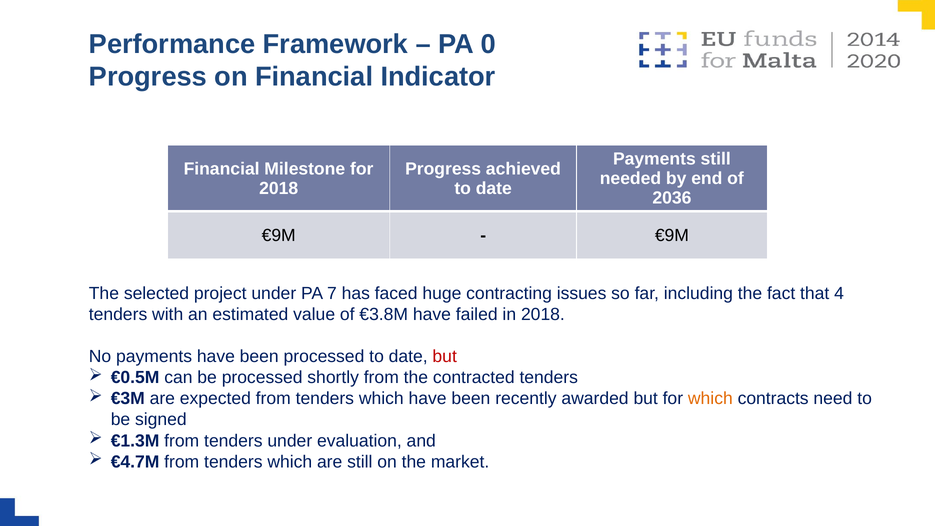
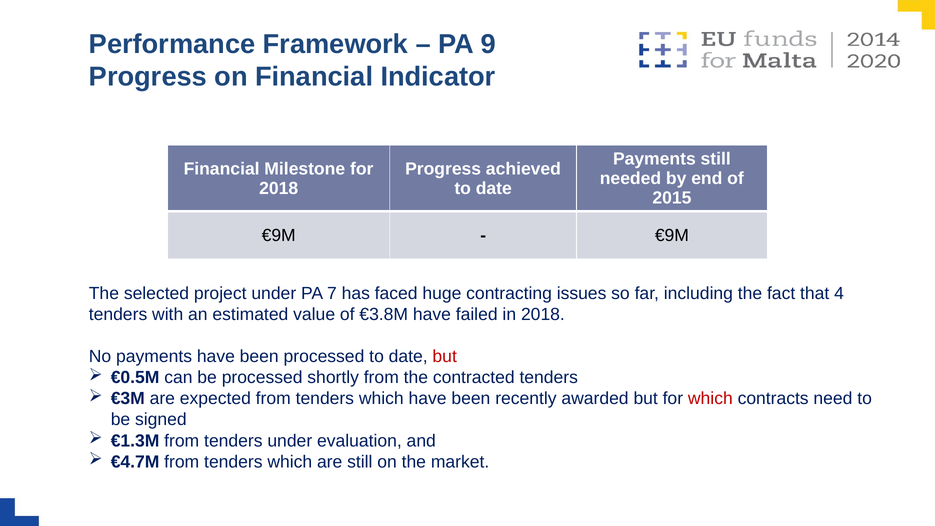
0: 0 -> 9 (488, 44)
2036: 2036 -> 2015 (672, 198)
which colour: orange -> red (710, 399)
